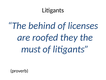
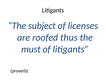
behind: behind -> subject (42, 26)
they: they -> thus (69, 37)
